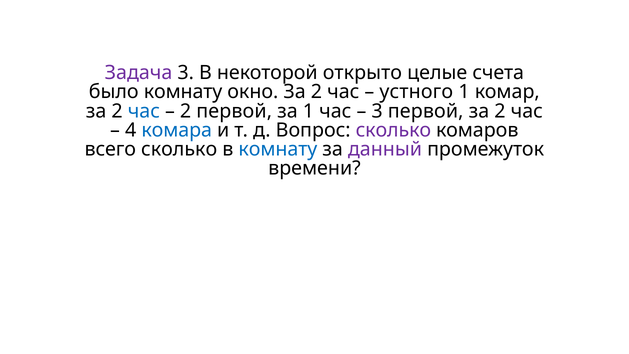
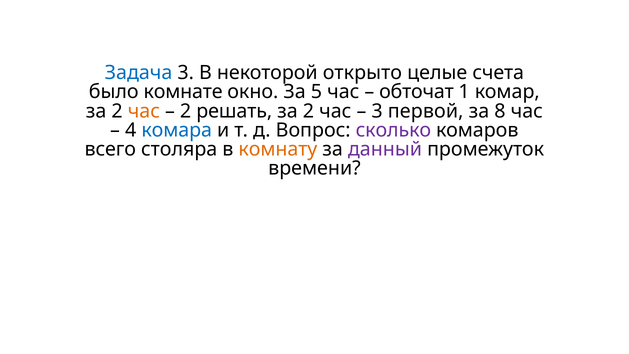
Задача colour: purple -> blue (139, 73)
было комнату: комнату -> комнате (183, 92)
окно За 2: 2 -> 5 (316, 92)
устного: устного -> обточат (416, 92)
час colour: blue -> orange (144, 111)
2 первой: первой -> решать (234, 111)
1: 1 -> 2 (308, 111)
2: 2 -> 8 (500, 111)
всего сколько: сколько -> столяра (179, 149)
комнату colour: blue -> orange (278, 149)
